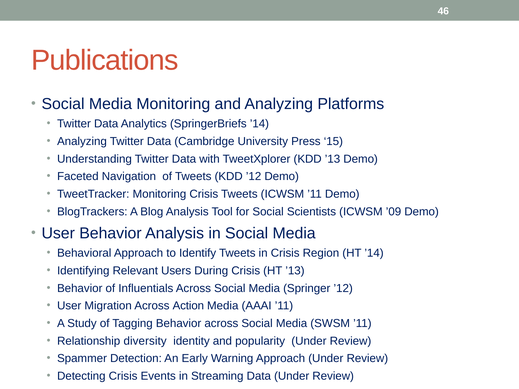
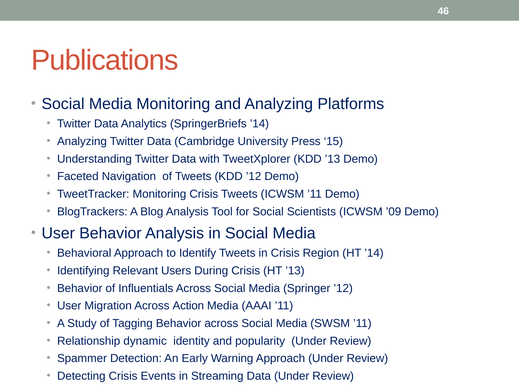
diversity: diversity -> dynamic (145, 341)
